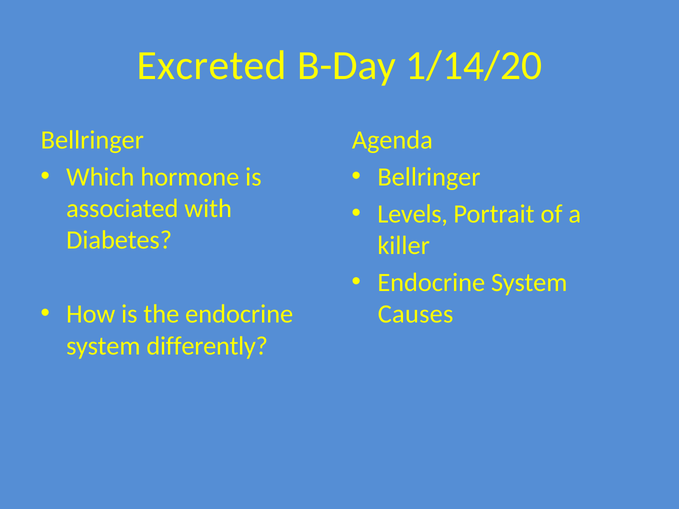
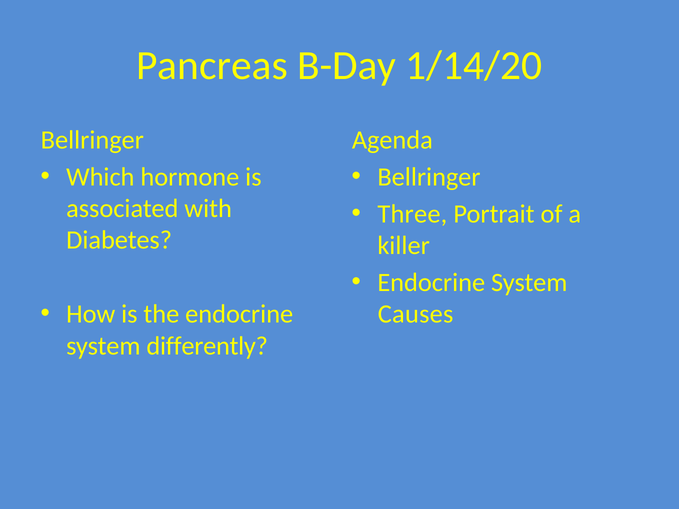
Excreted: Excreted -> Pancreas (212, 66)
Levels: Levels -> Three (412, 214)
